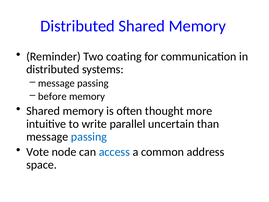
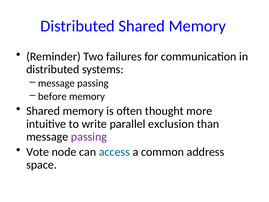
coating: coating -> failures (124, 56)
uncertain: uncertain -> exclusion (171, 124)
passing colour: blue -> purple (89, 137)
